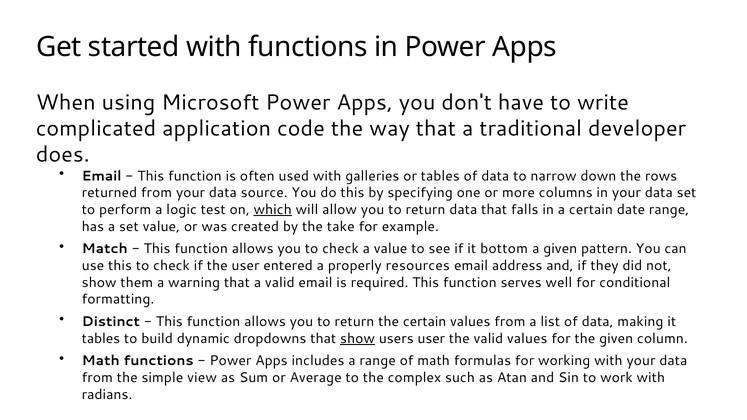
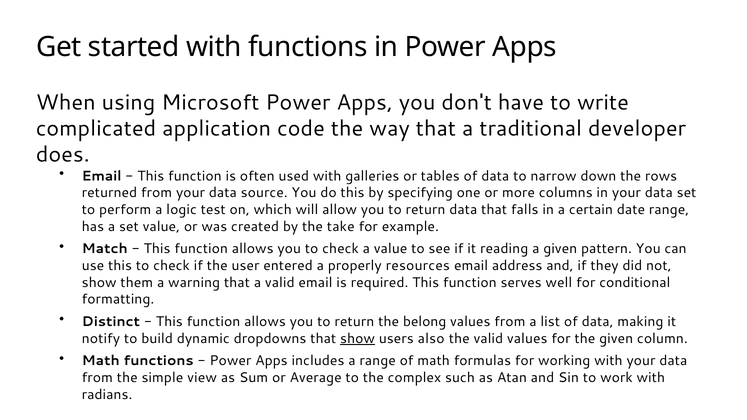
which underline: present -> none (273, 210)
bottom: bottom -> reading (504, 249)
the certain: certain -> belong (425, 322)
tables: tables -> notify (101, 339)
users user: user -> also (431, 339)
